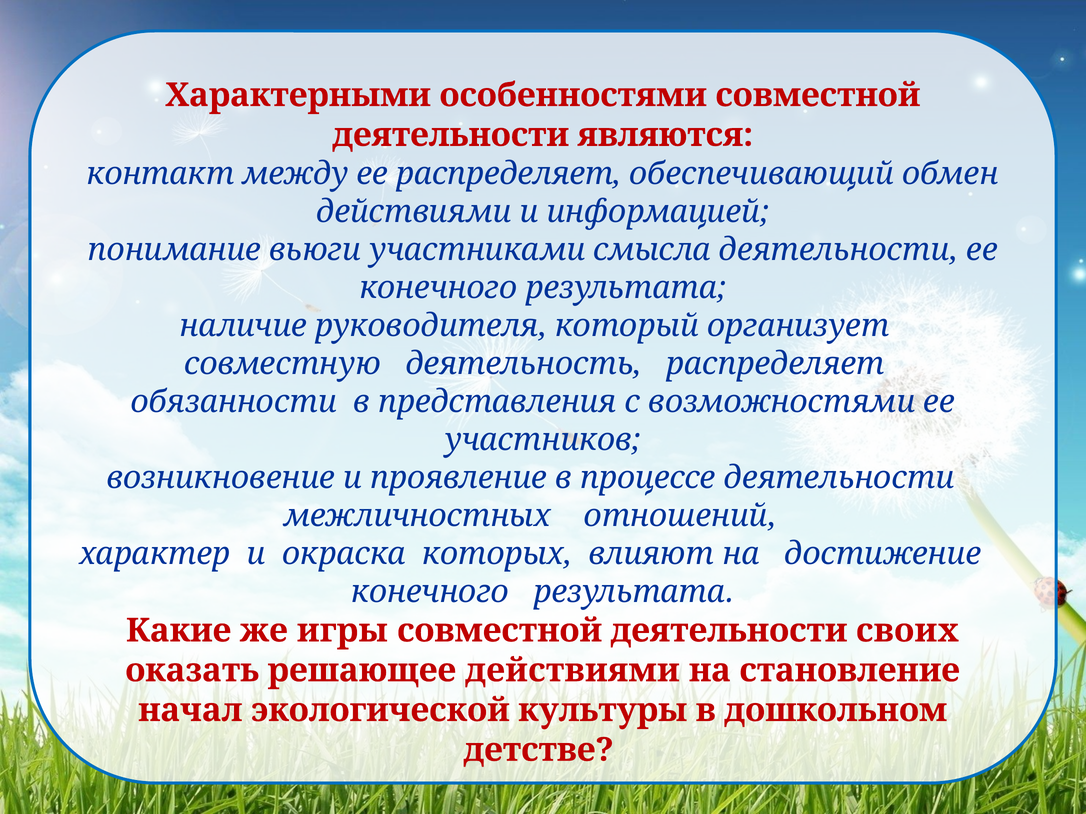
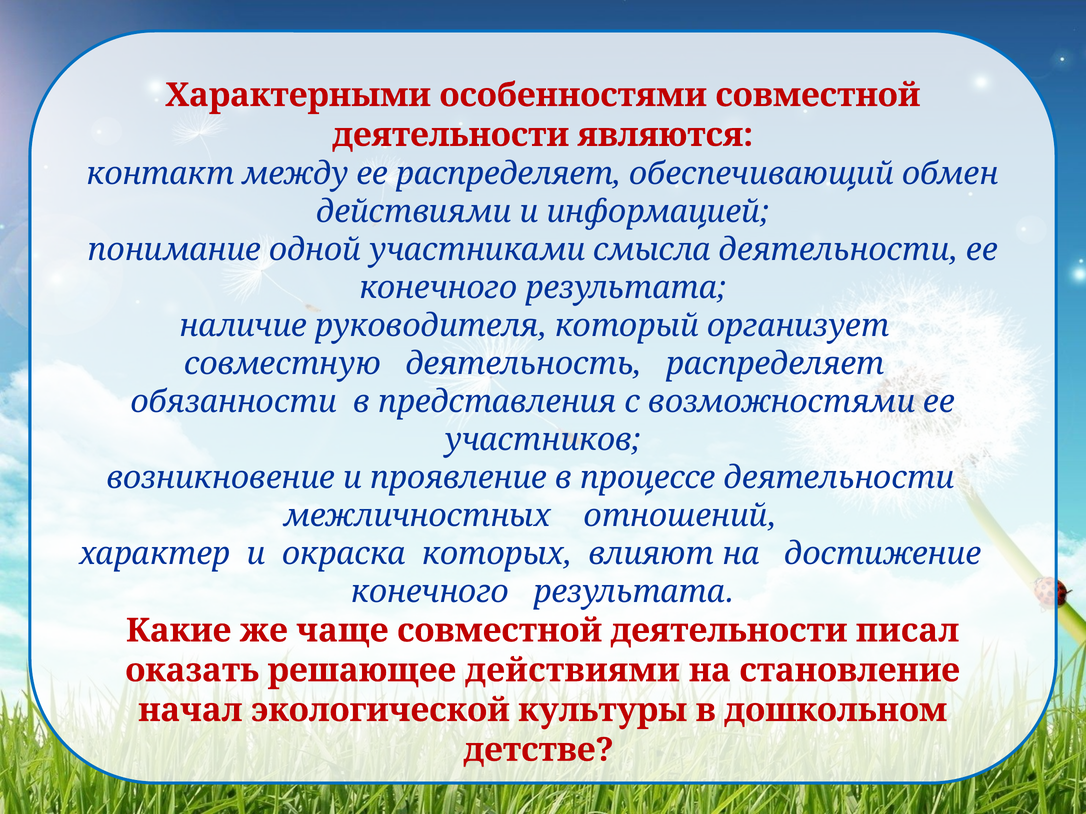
вьюги: вьюги -> одной (315, 250)
игры: игры -> чаще (342, 631)
своих: своих -> писал (908, 631)
